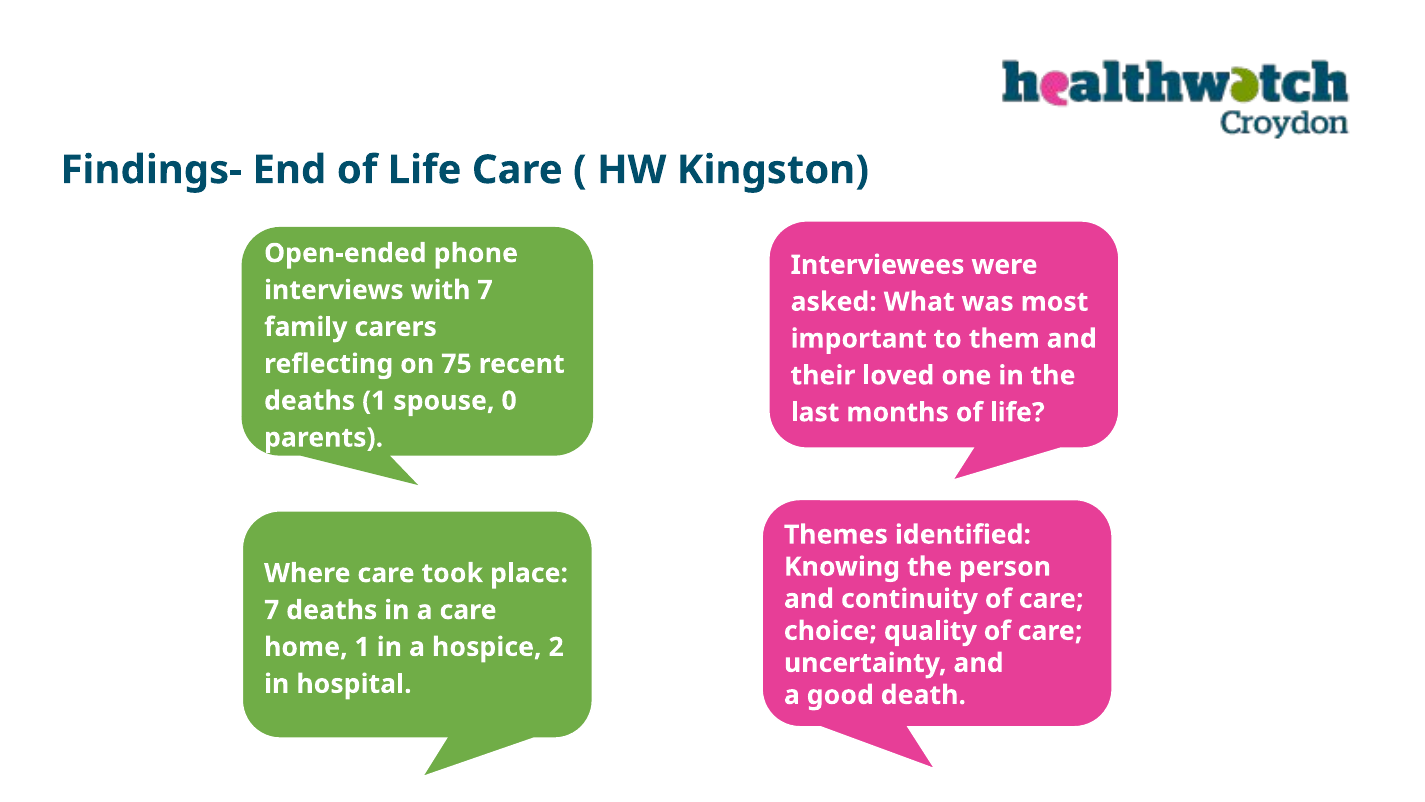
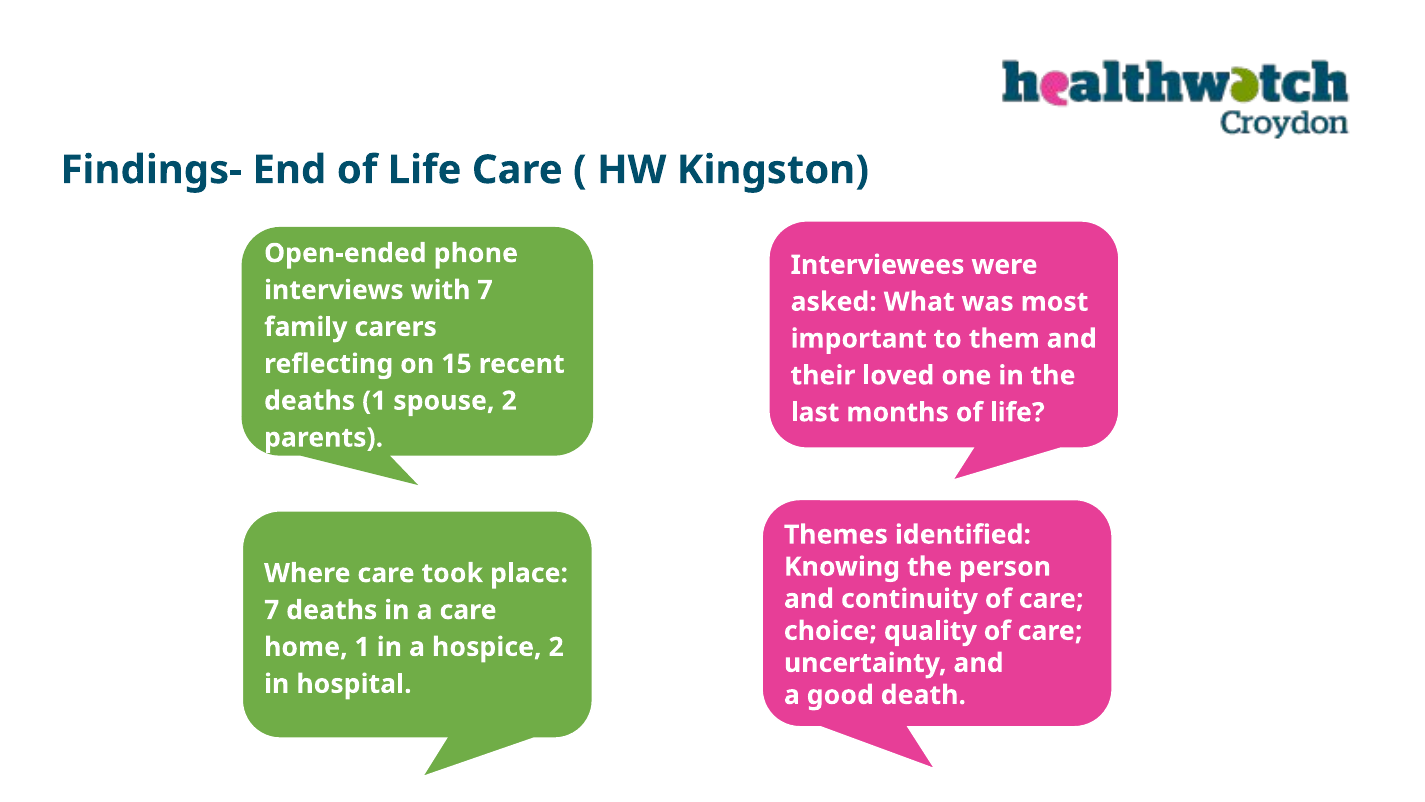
75: 75 -> 15 (456, 364)
spouse 0: 0 -> 2 (509, 401)
